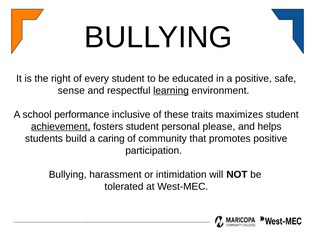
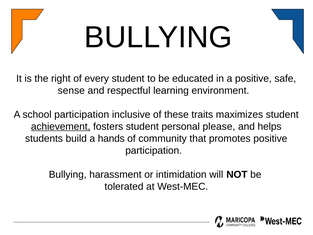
learning underline: present -> none (171, 90)
school performance: performance -> participation (82, 114)
caring: caring -> hands (111, 138)
